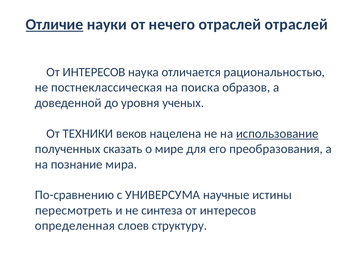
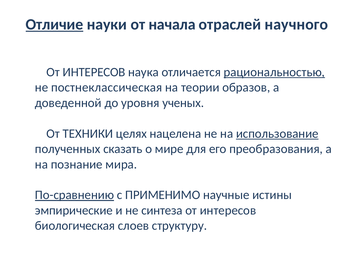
нечего: нечего -> начала (172, 24)
отраслей отраслей: отраслей -> научного (296, 24)
рациональностью underline: none -> present (274, 72)
поиска: поиска -> теории (200, 87)
веков: веков -> целях (131, 133)
По-сравнению underline: none -> present (74, 195)
УНИВЕРСУМА: УНИВЕРСУМА -> ПРИМЕНИМО (163, 195)
пересмотреть: пересмотреть -> эмпирические (74, 210)
определенная: определенная -> биологическая (75, 225)
